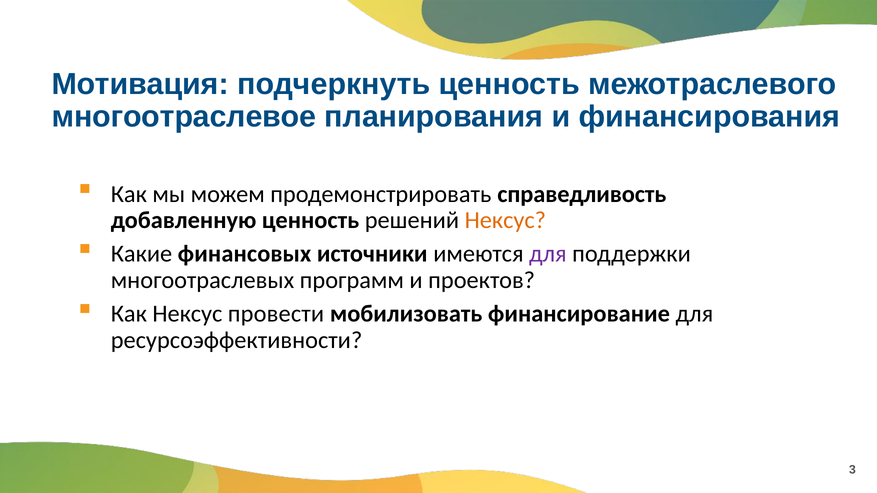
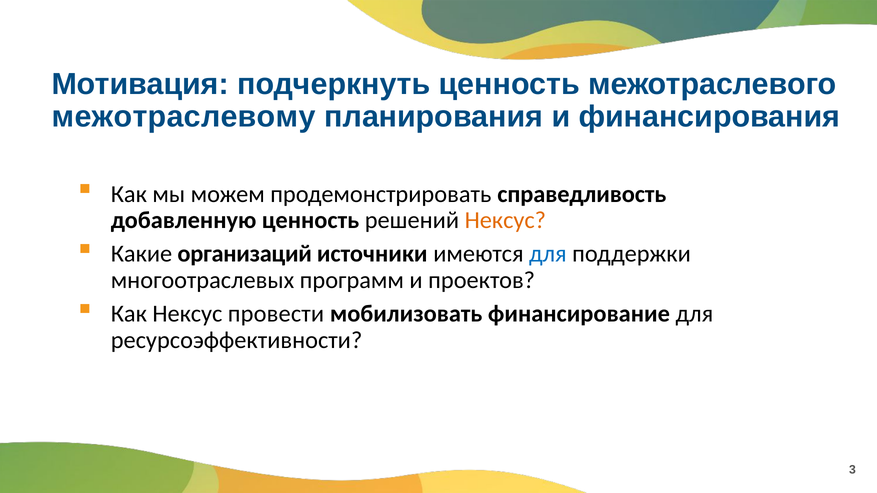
многоотраслевое: многоотраслевое -> межотраслевому (184, 117)
финансовых: финансовых -> организаций (245, 254)
для colour: purple -> blue (548, 254)
